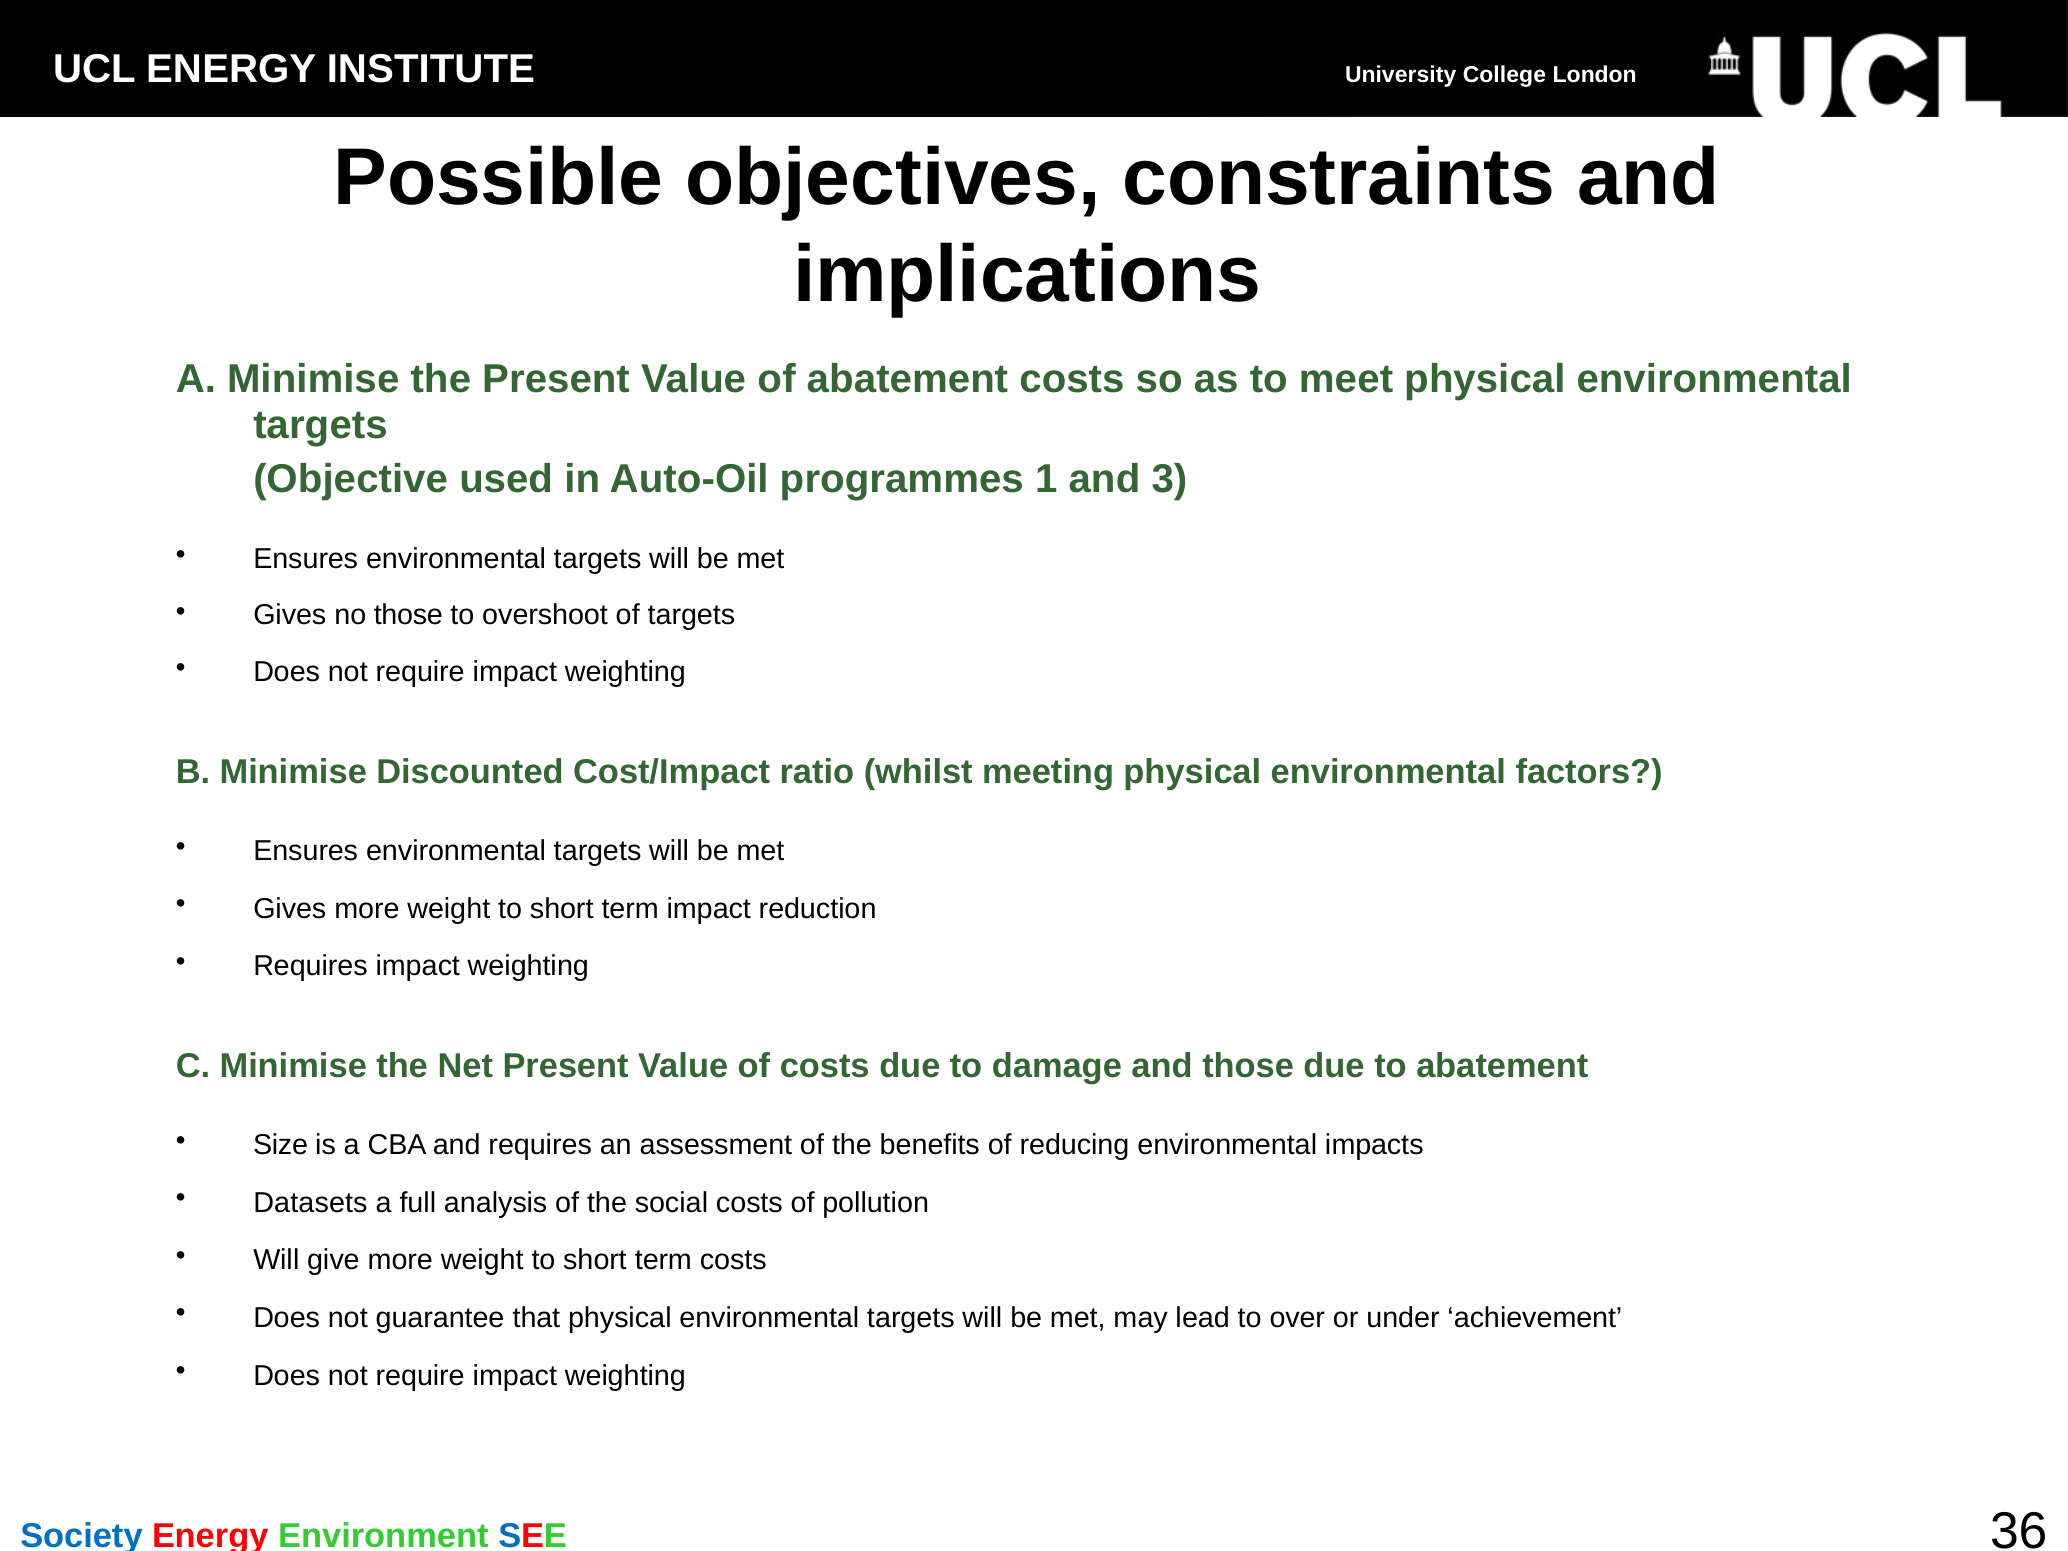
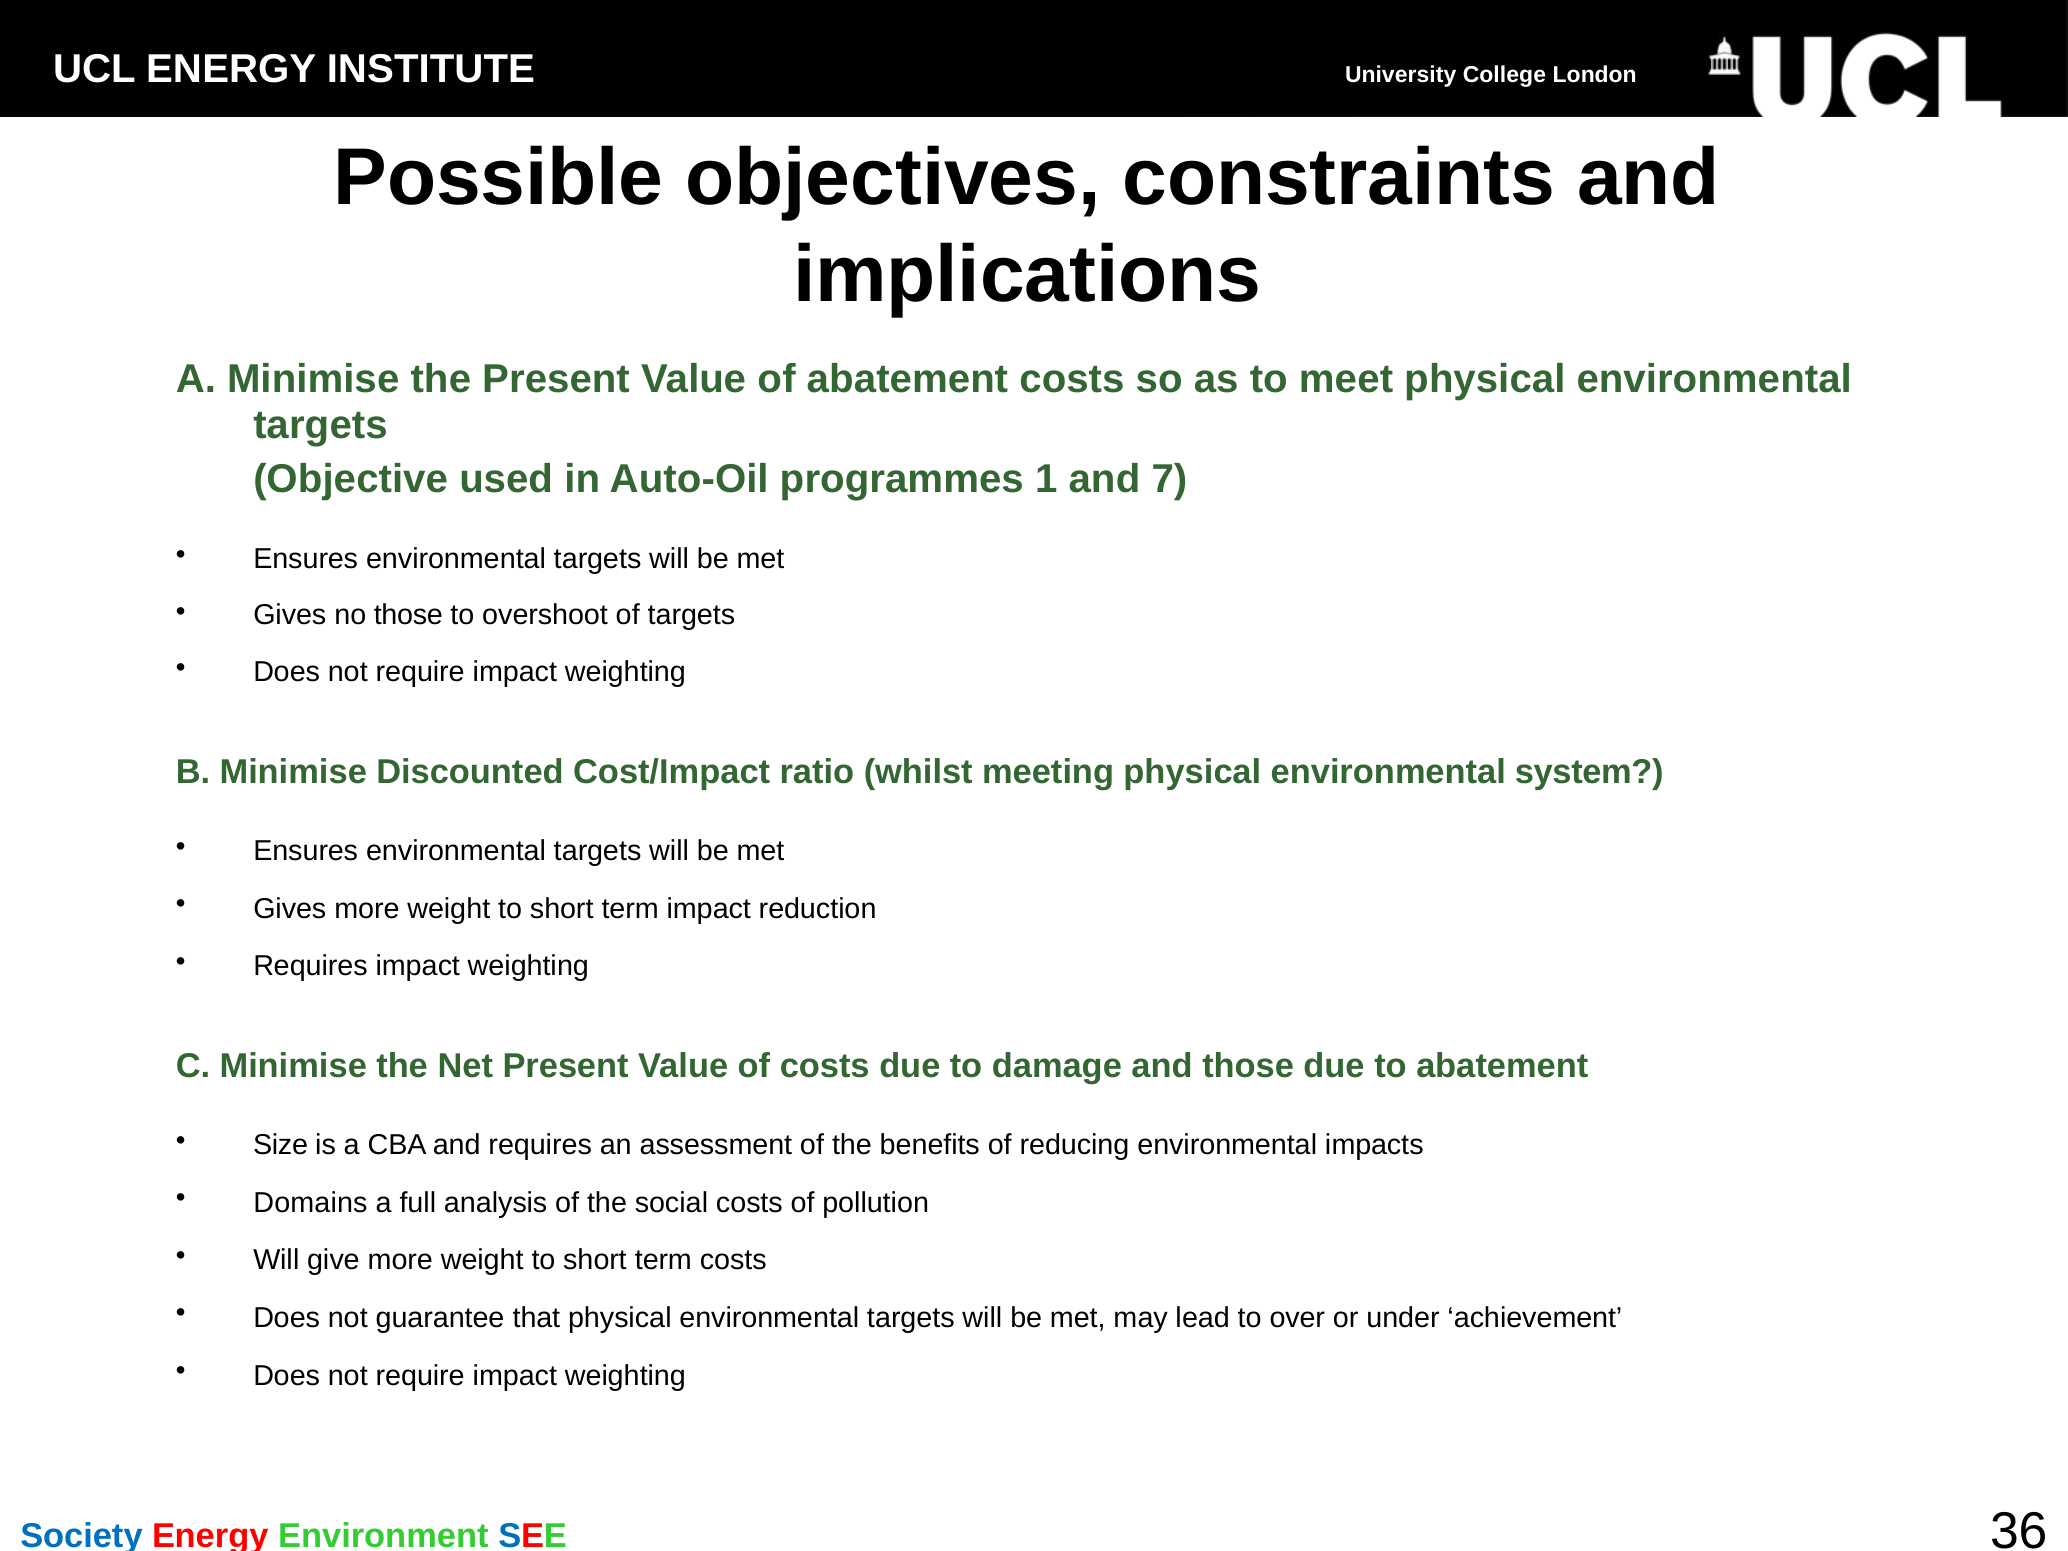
3: 3 -> 7 (1169, 479)
factors: factors -> system (1589, 773)
Datasets: Datasets -> Domains (310, 1203)
